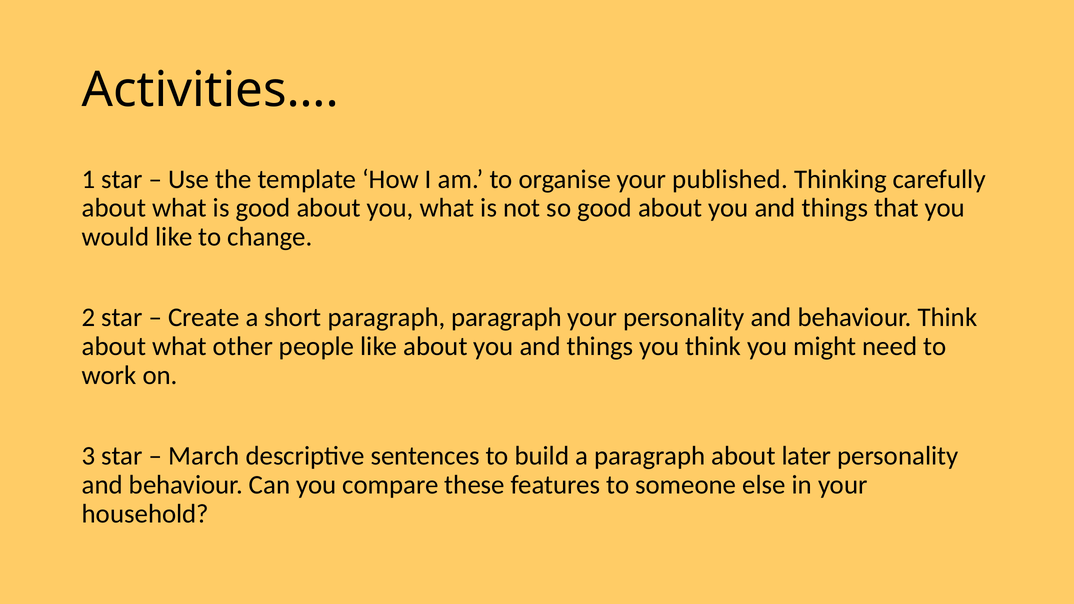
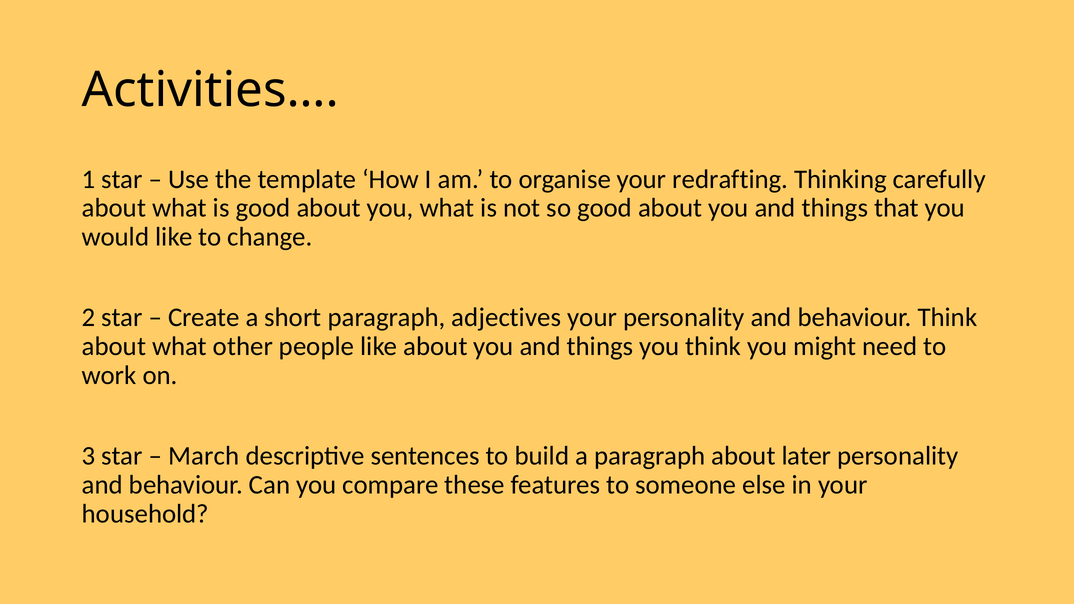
published: published -> redrafting (730, 179)
paragraph paragraph: paragraph -> adjectives (506, 318)
